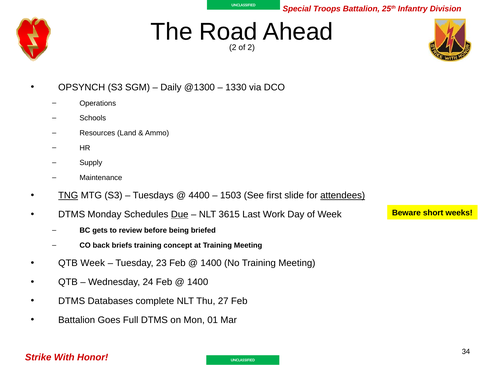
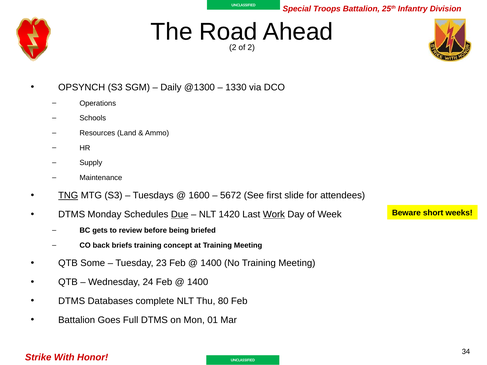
4400: 4400 -> 1600 (199, 196)
1503: 1503 -> 5672 (231, 196)
attendees underline: present -> none (343, 196)
3615: 3615 -> 1420 (229, 215)
Work underline: none -> present (274, 215)
QTB Week: Week -> Some (93, 263)
27: 27 -> 80 (223, 301)
